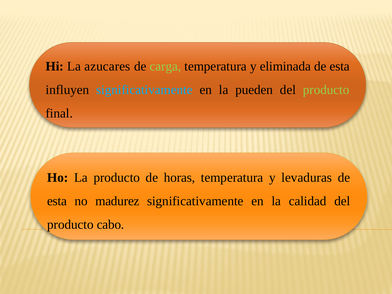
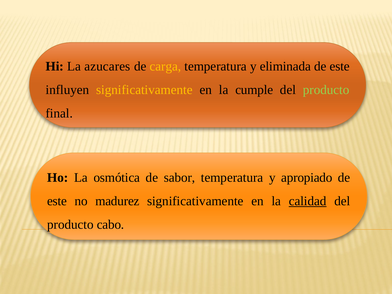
carga colour: light green -> yellow (165, 66)
esta: esta -> este (340, 66)
significativamente colour: light blue -> yellow (144, 90)
pueden: pueden -> cumple (254, 90)
La producto: producto -> osmótica (117, 178)
horas: horas -> sabor (180, 178)
levaduras: levaduras -> apropiado (307, 178)
esta: esta -> este (57, 201)
calidad underline: none -> present (308, 201)
